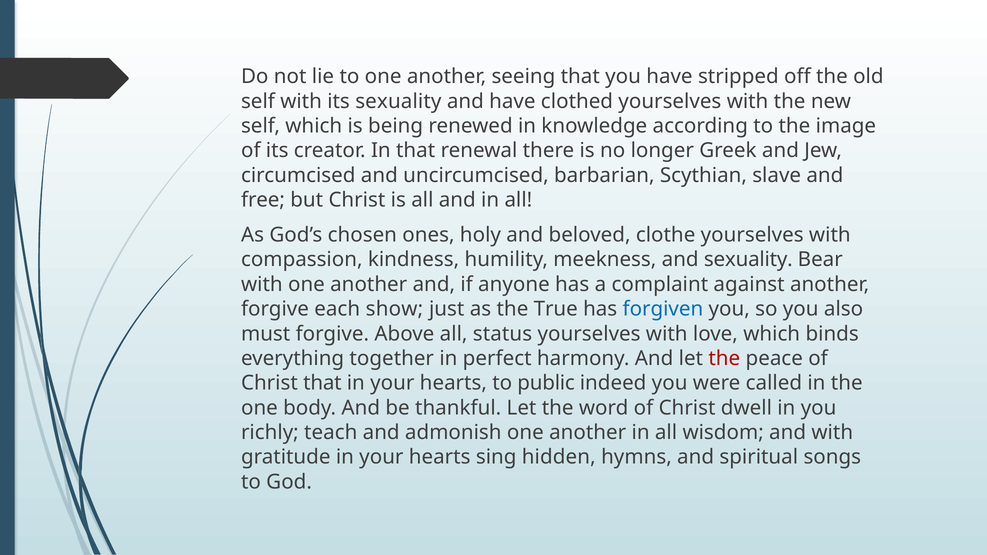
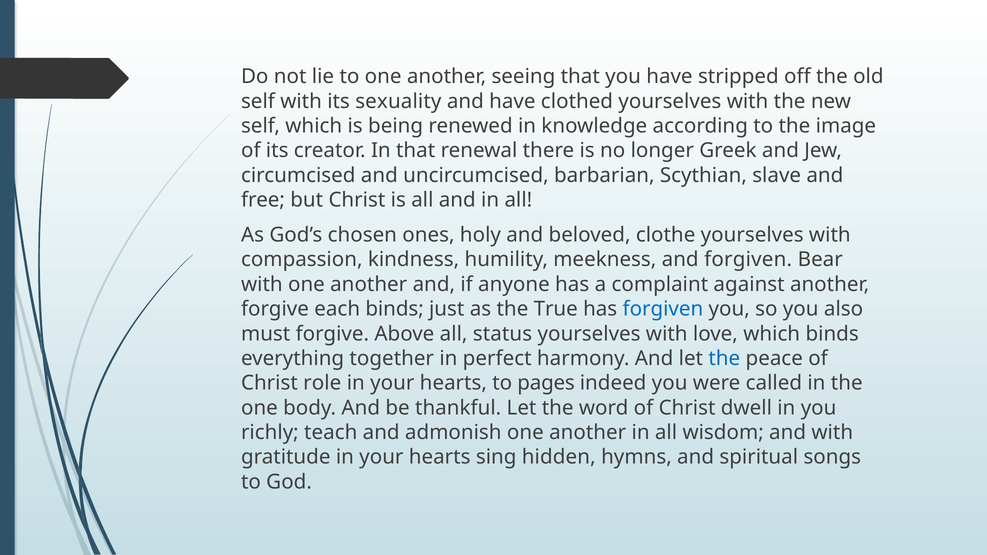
and sexuality: sexuality -> forgiven (748, 260)
each show: show -> binds (395, 309)
the colour: red -> blue (724, 359)
Christ that: that -> role (322, 383)
public: public -> pages (546, 383)
